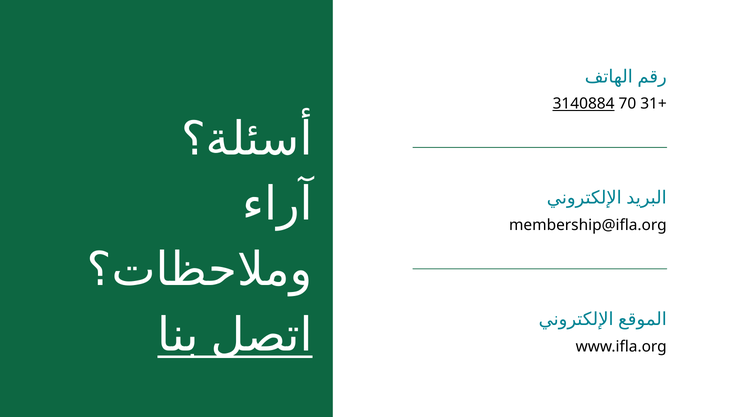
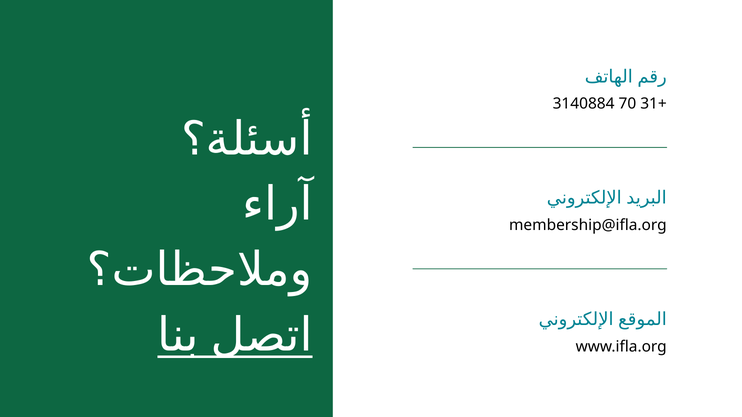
3140884 underline: present -> none (584, 104)
